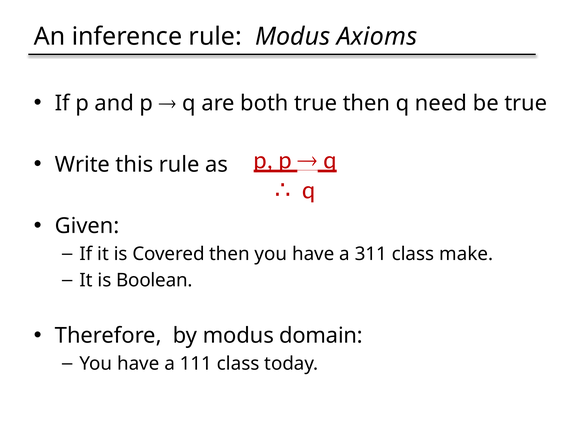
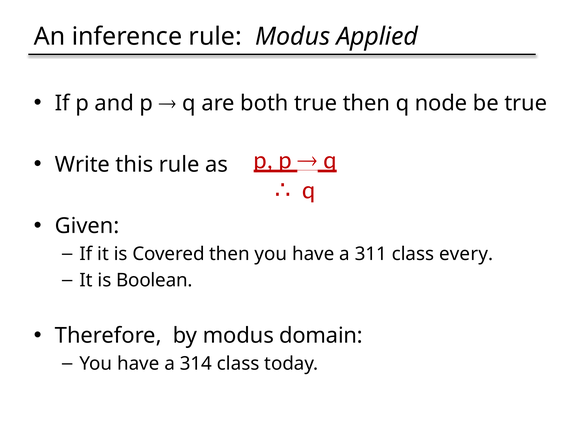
Axioms: Axioms -> Applied (377, 37)
need: need -> node (441, 103)
make: make -> every (466, 254)
111: 111 -> 314 (196, 364)
